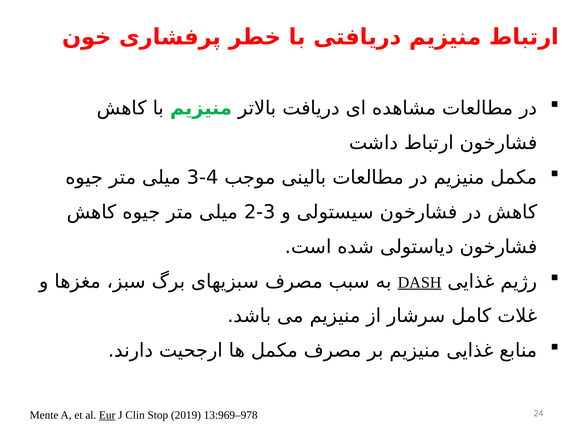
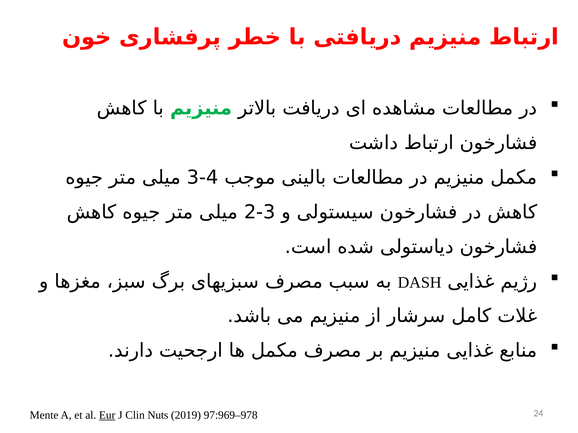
DASH underline: present -> none (420, 283)
Stop: Stop -> Nuts (158, 416)
13:969–978: 13:969–978 -> 97:969–978 (231, 416)
